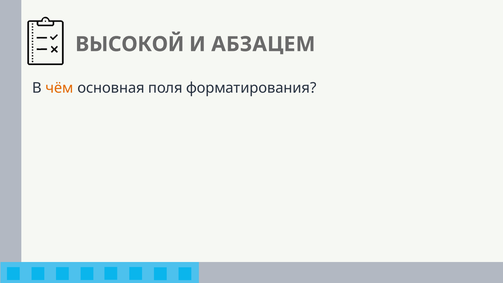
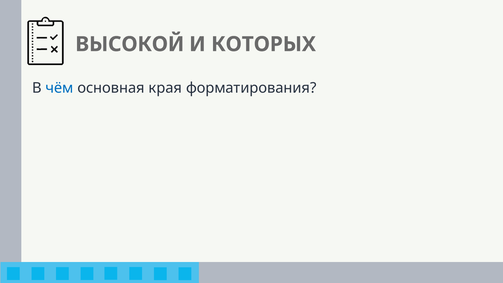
АБЗАЦЕМ: АБЗАЦЕМ -> КОТОРЫХ (264, 44)
чём colour: orange -> blue (60, 88)
поля: поля -> края (165, 88)
